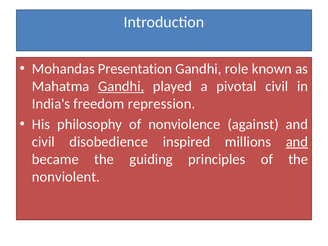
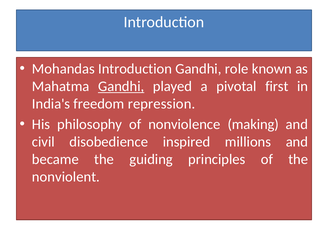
Mohandas Presentation: Presentation -> Introduction (135, 69)
pivotal civil: civil -> first (277, 86)
against: against -> making (253, 124)
and underline: present -> none (297, 142)
